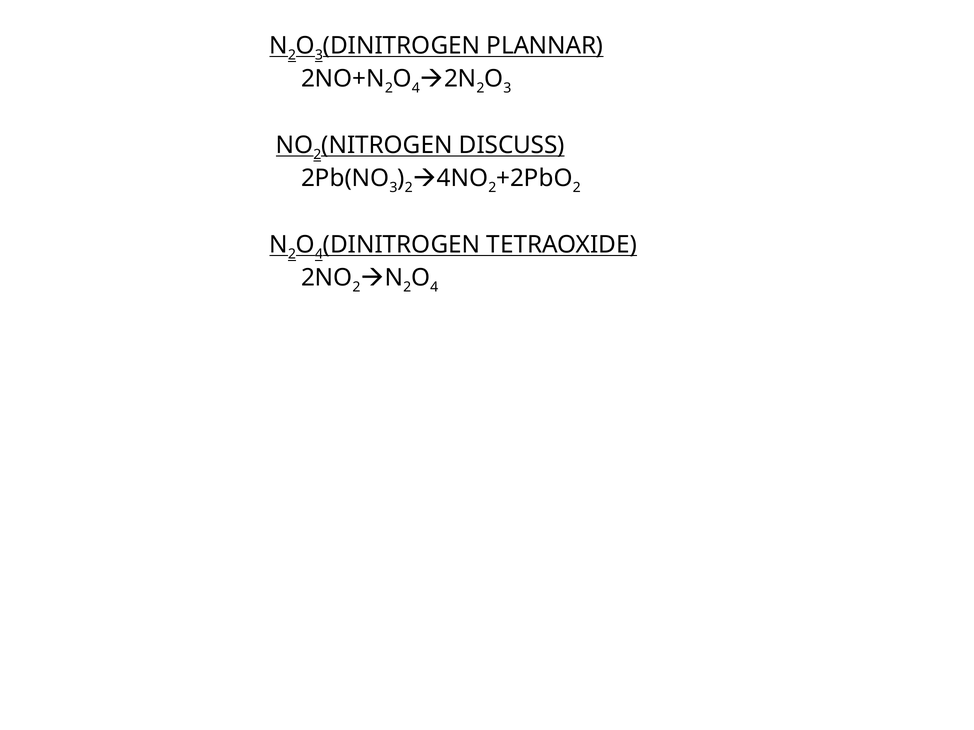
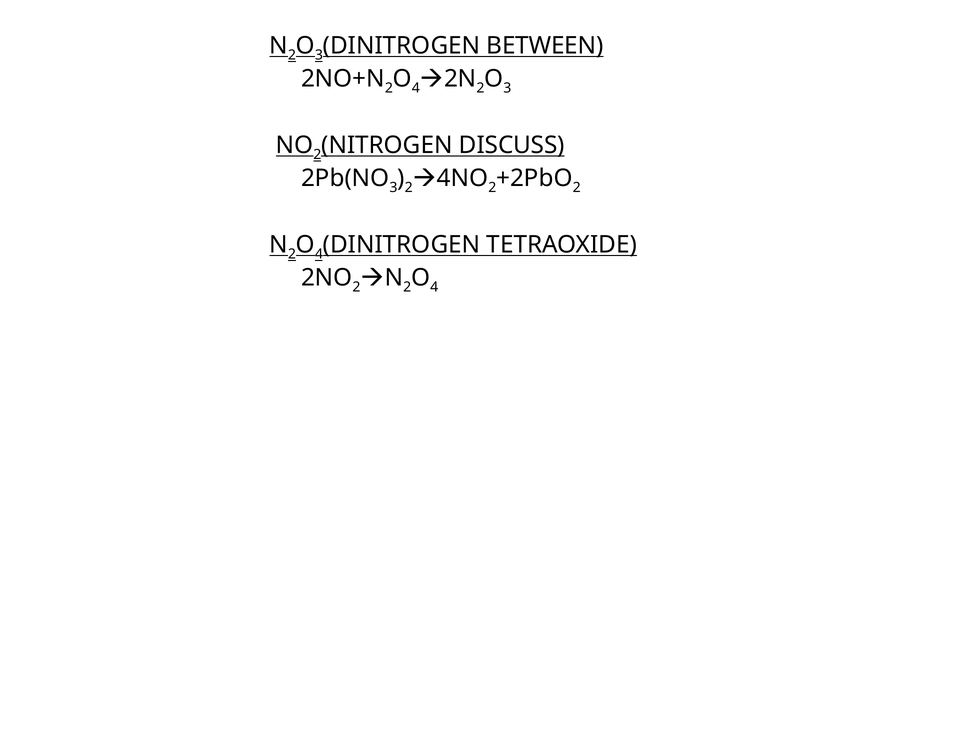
PLANNAR: PLANNAR -> BETWEEN (545, 46)
